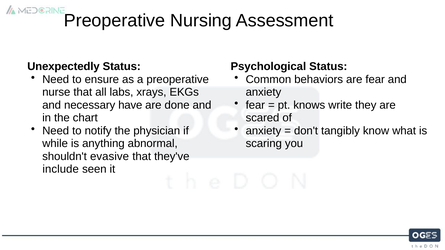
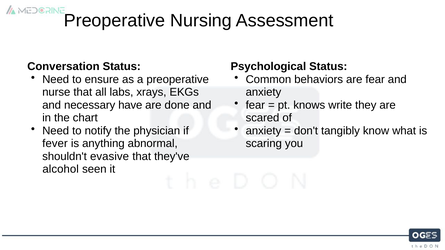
Unexpectedly: Unexpectedly -> Conversation (63, 67)
while: while -> fever (55, 144)
include: include -> alcohol (61, 169)
